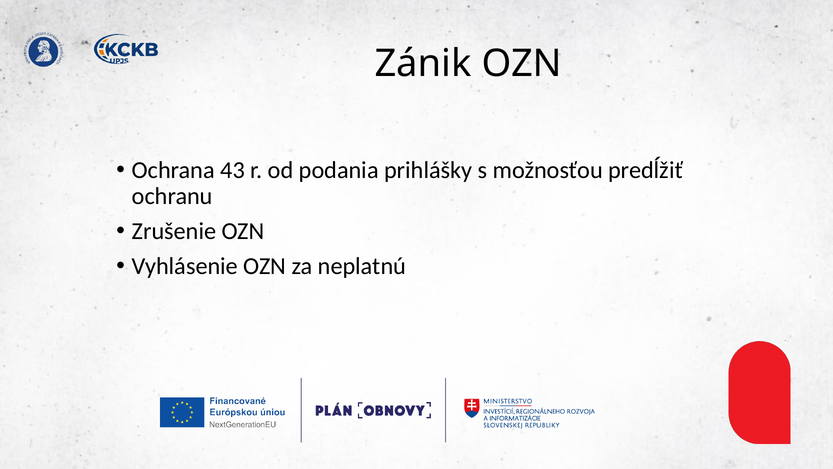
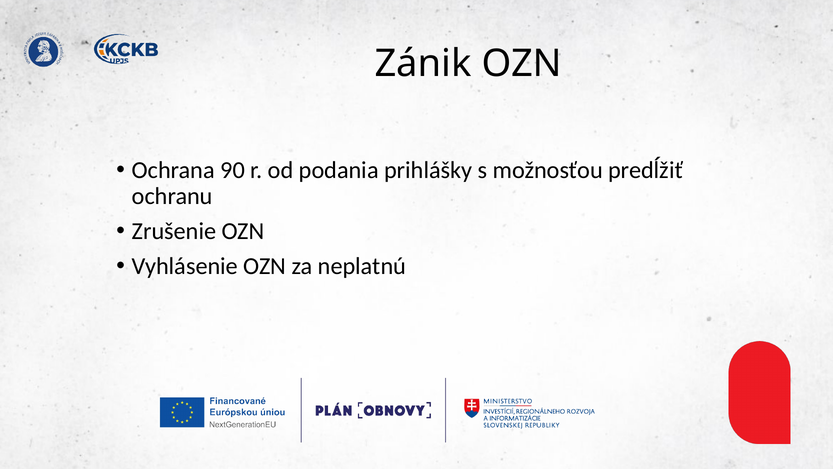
43: 43 -> 90 (233, 170)
